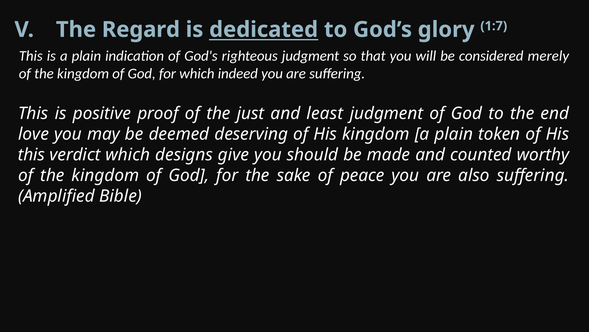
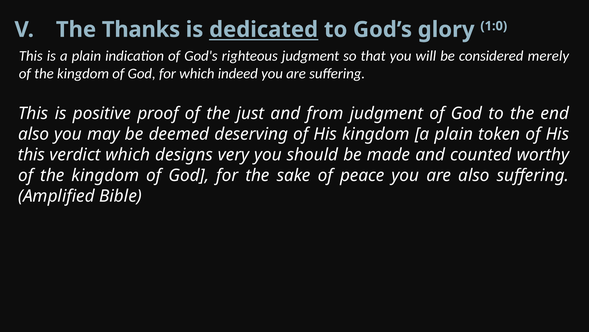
Regard: Regard -> Thanks (141, 30)
1:7: 1:7 -> 1:0 (494, 26)
least: least -> from (325, 113)
love: love -> also (34, 134)
give: give -> very (234, 155)
